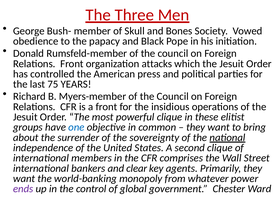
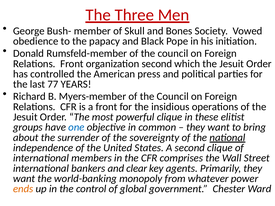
organization attacks: attacks -> second (157, 64)
75: 75 -> 77 (53, 84)
ends colour: purple -> orange (23, 189)
